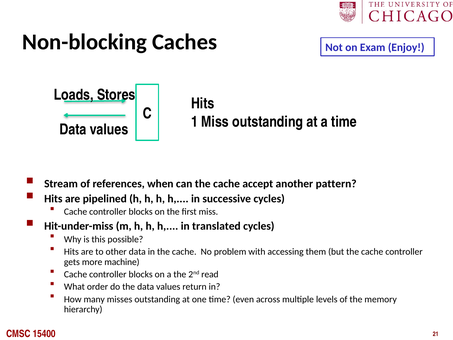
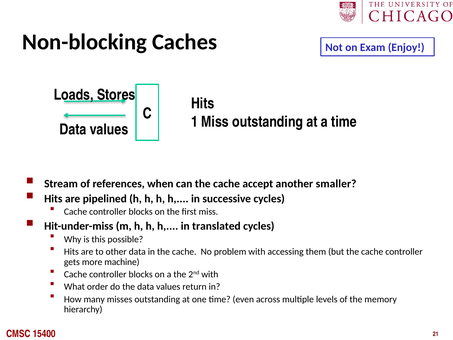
pattern: pattern -> smaller (336, 184)
2nd read: read -> with (210, 274)
